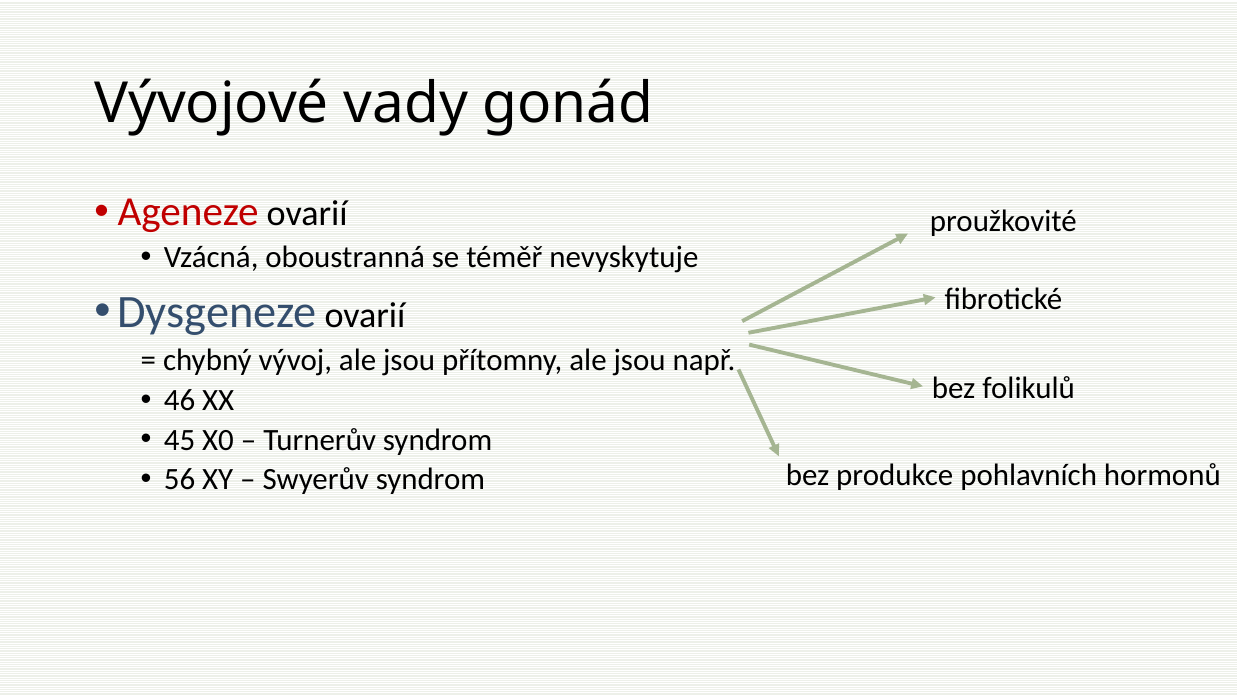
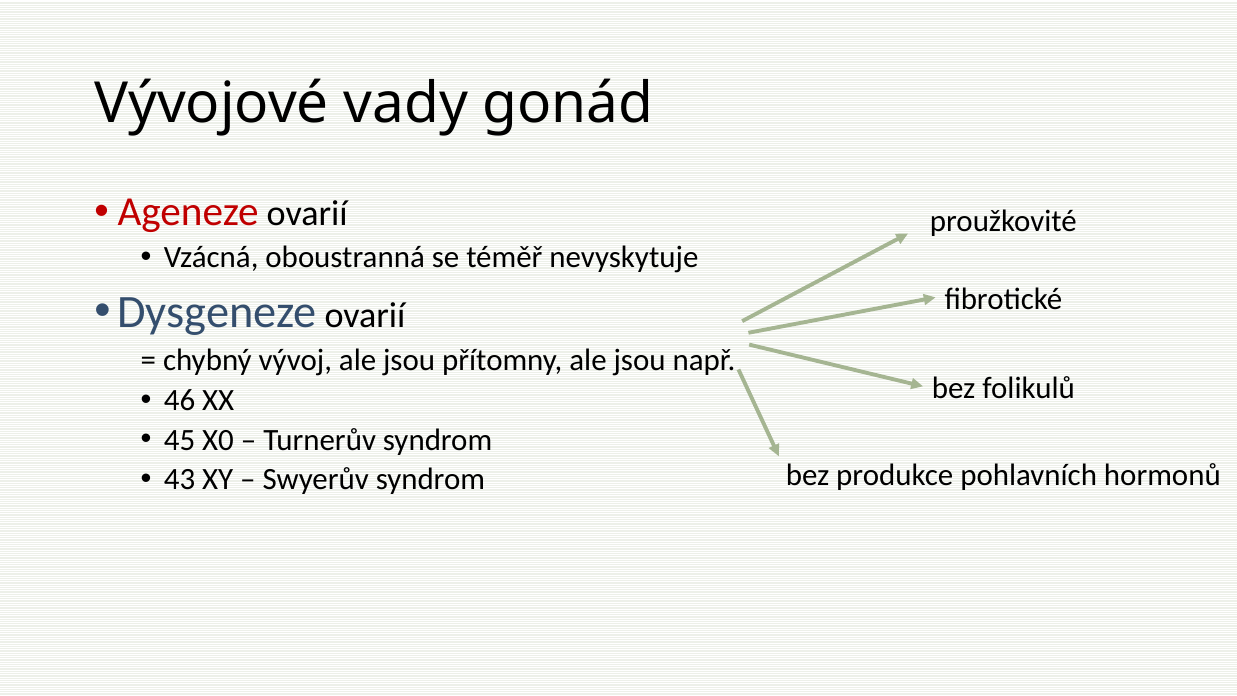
56: 56 -> 43 (180, 480)
